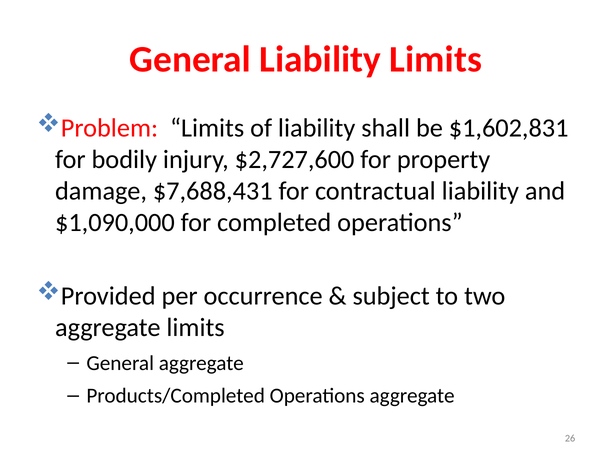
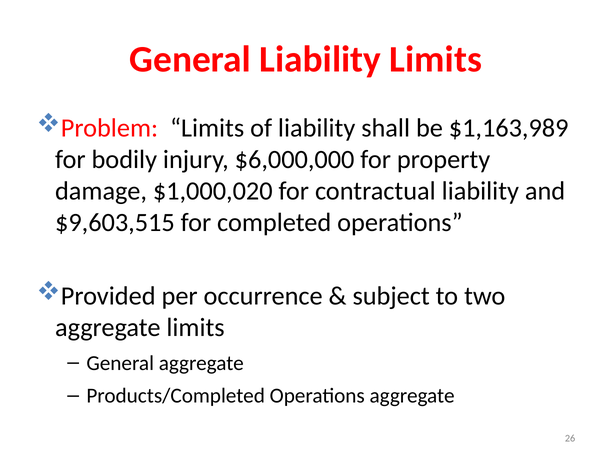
$1,602,831: $1,602,831 -> $1,163,989 (509, 128)
$2,727,600: $2,727,600 -> $6,000,000 (295, 159)
$7,688,431: $7,688,431 -> $1,000,020 (213, 191)
$1,090,000: $1,090,000 -> $9,603,515 (115, 223)
